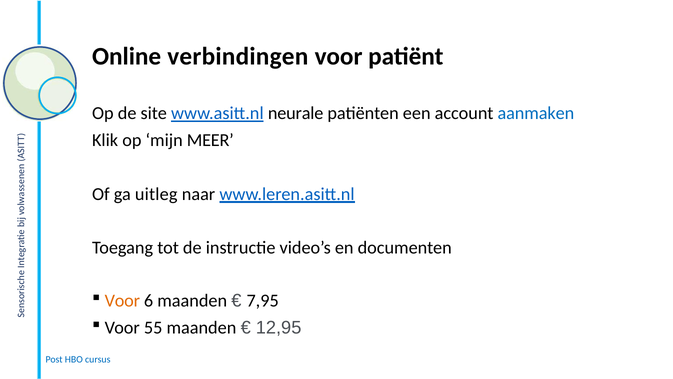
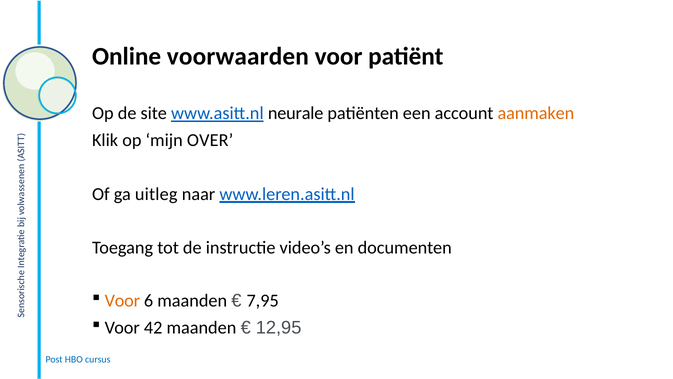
verbindingen: verbindingen -> voorwaarden (238, 57)
aanmaken colour: blue -> orange (536, 113)
MEER: MEER -> OVER (210, 140)
55: 55 -> 42 (153, 327)
